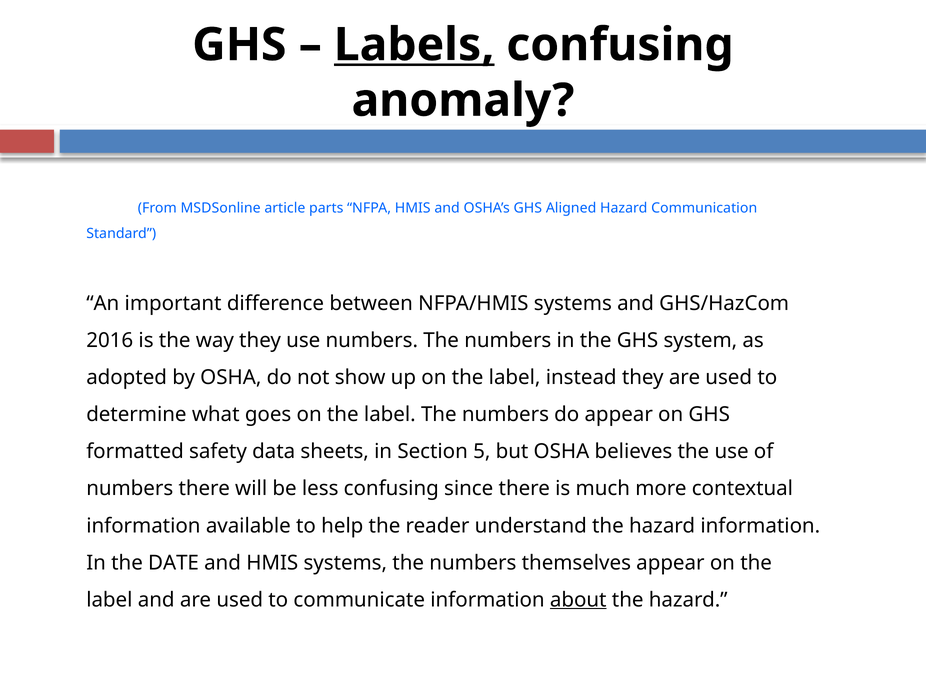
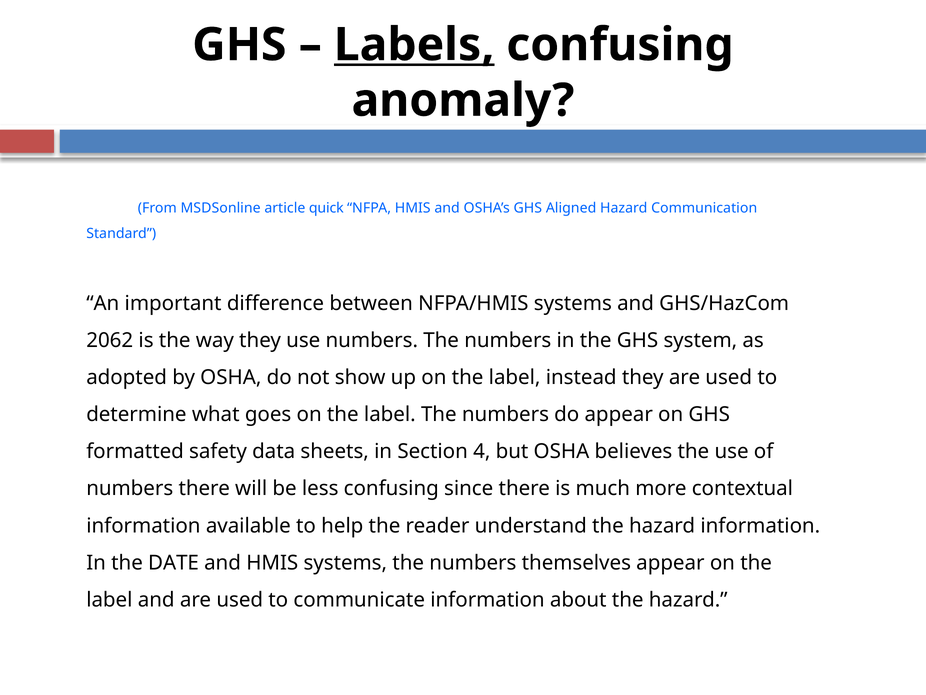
parts: parts -> quick (326, 208)
2016: 2016 -> 2062 (110, 340)
5: 5 -> 4 (482, 451)
about underline: present -> none (578, 599)
